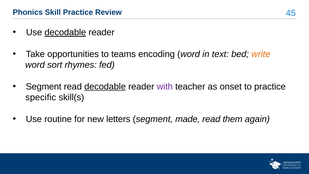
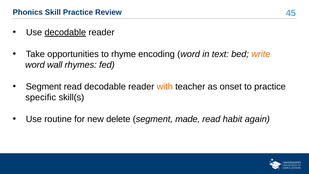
teams: teams -> rhyme (124, 54)
sort: sort -> wall (55, 65)
decodable underline: present -> none (105, 87)
with colour: purple -> orange (165, 87)
letters: letters -> delete (118, 119)
them: them -> habit (233, 119)
